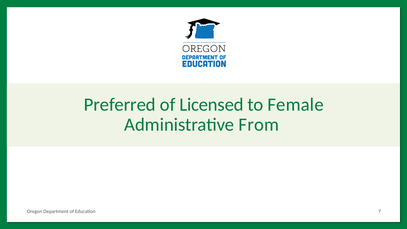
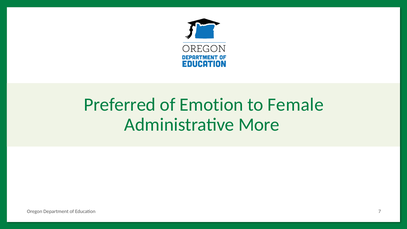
Licensed: Licensed -> Emotion (211, 105)
From: From -> More (259, 125)
